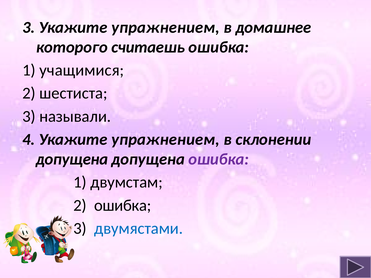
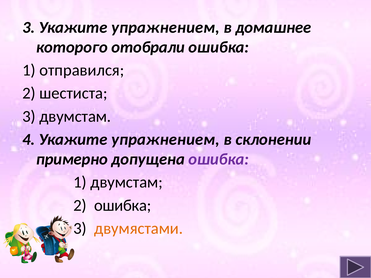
считаешь: считаешь -> отобрали (148, 47)
учащимися: учащимися -> отправился (82, 70)
3 называли: называли -> двумстам (75, 116)
допущена: допущена -> примерно (72, 159)
двумястами colour: blue -> orange (139, 229)
